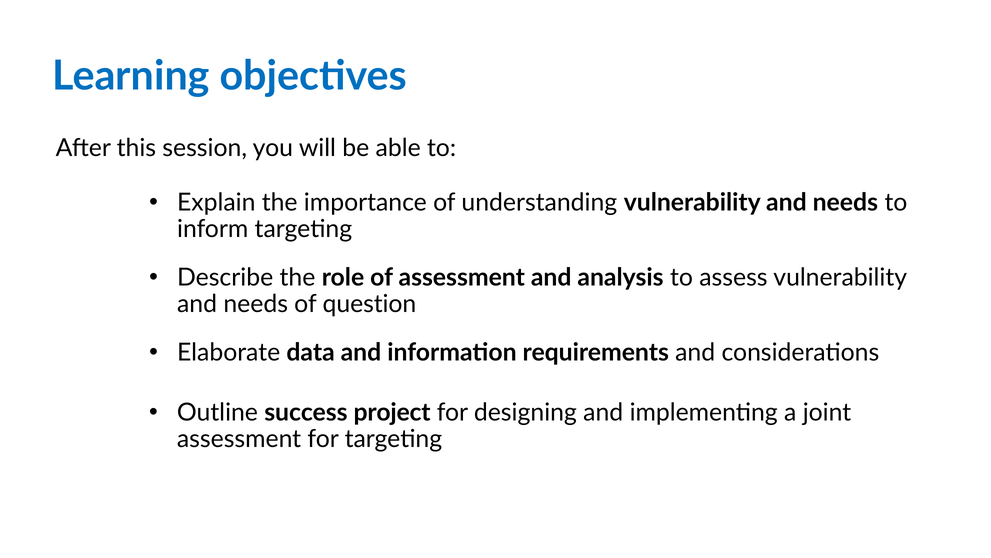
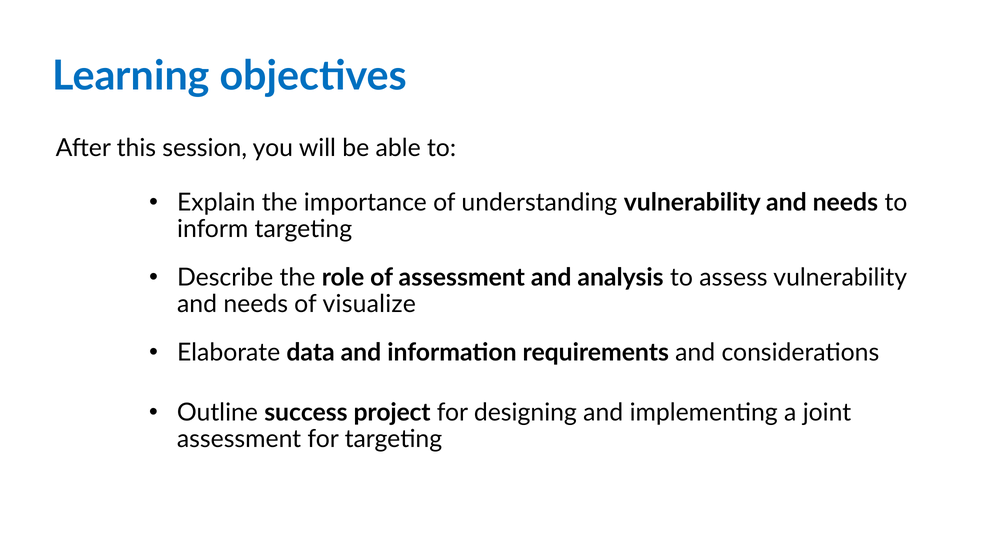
question: question -> visualize (369, 304)
